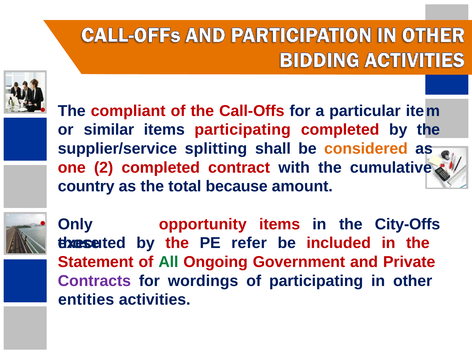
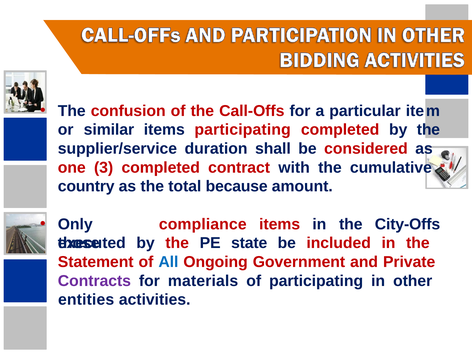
compliant: compliant -> confusion (128, 111)
splitting: splitting -> duration (216, 149)
considered colour: orange -> red (366, 149)
2: 2 -> 3 (104, 168)
opportunity: opportunity -> compliance (203, 224)
refer: refer -> state (249, 243)
All colour: green -> blue (168, 262)
wordings: wordings -> materials (203, 281)
